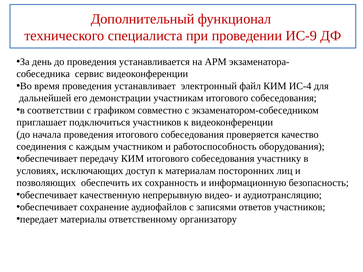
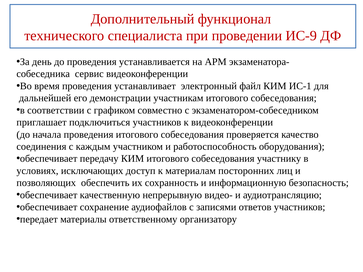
ИС-4: ИС-4 -> ИС-1 (300, 86)
